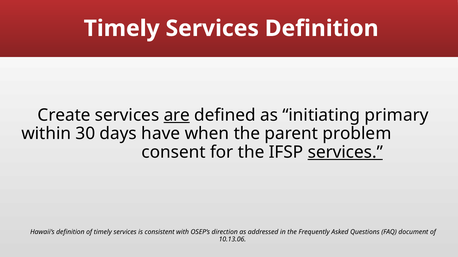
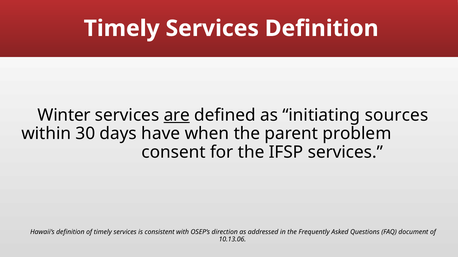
Create: Create -> Winter (64, 115)
primary: primary -> sources (397, 115)
services underline: present -> none (345, 152)
